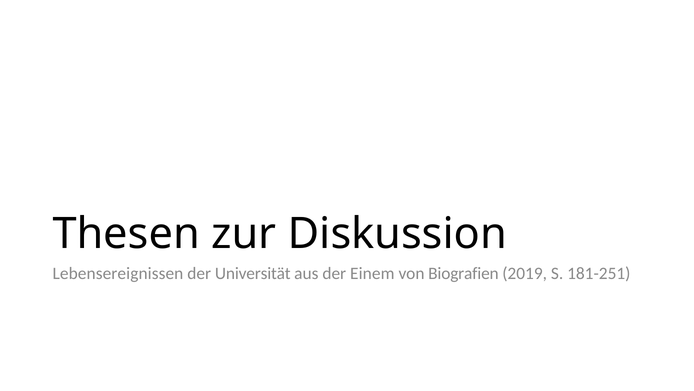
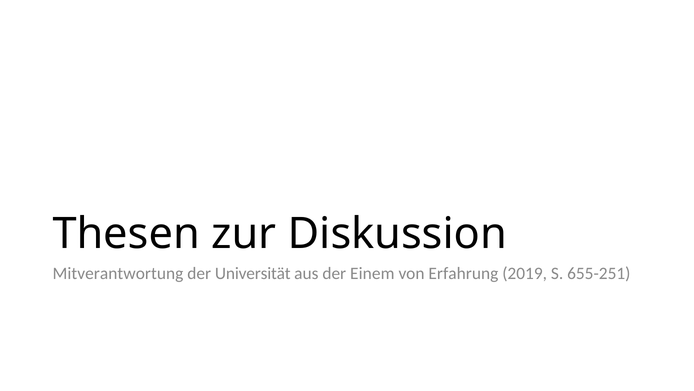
Lebensereignissen: Lebensereignissen -> Mitverantwortung (118, 273)
Biografien: Biografien -> Erfahrung (463, 273)
181-251: 181-251 -> 655-251 (599, 273)
